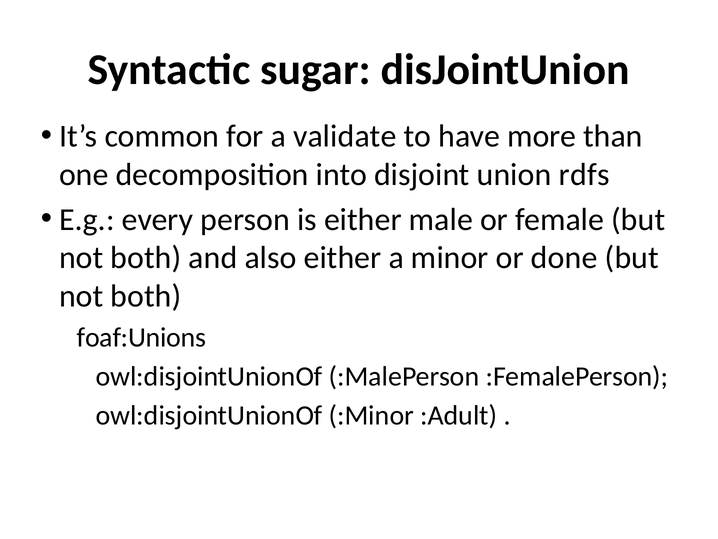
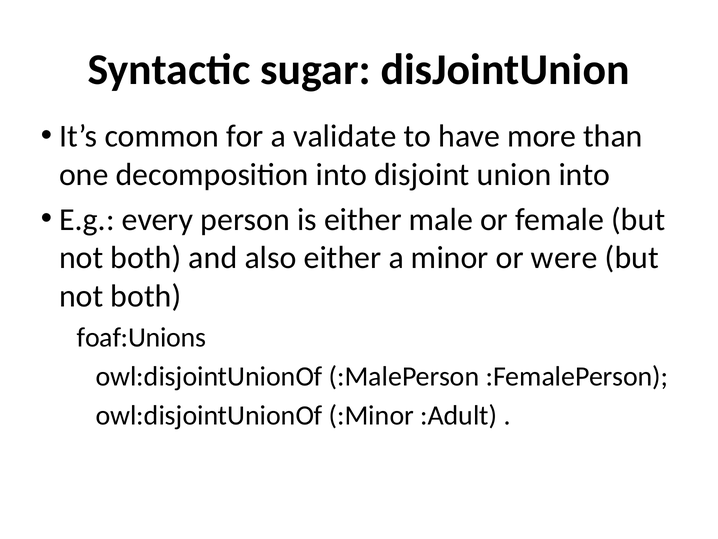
union rdfs: rdfs -> into (584, 175)
done: done -> were (564, 258)
